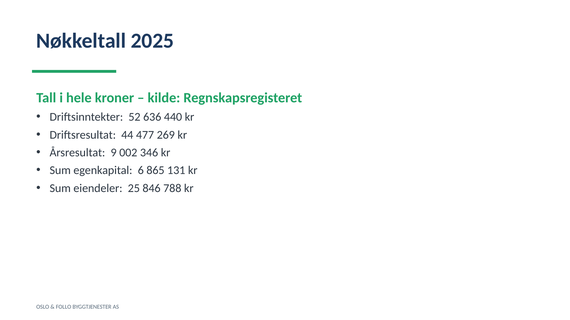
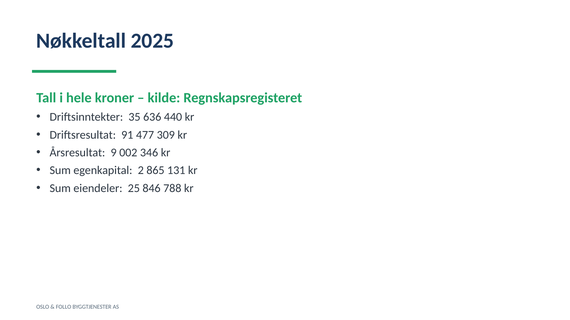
52: 52 -> 35 (134, 117)
44: 44 -> 91 (127, 135)
269: 269 -> 309 (166, 135)
6: 6 -> 2 (141, 171)
